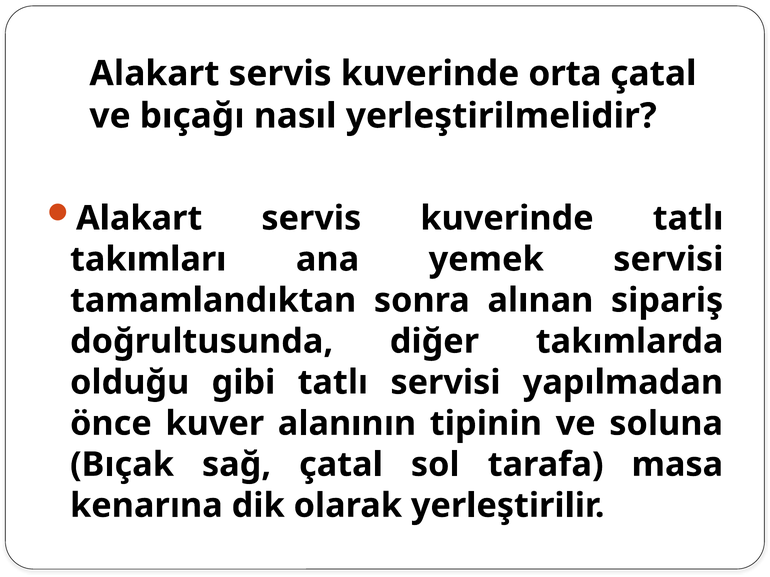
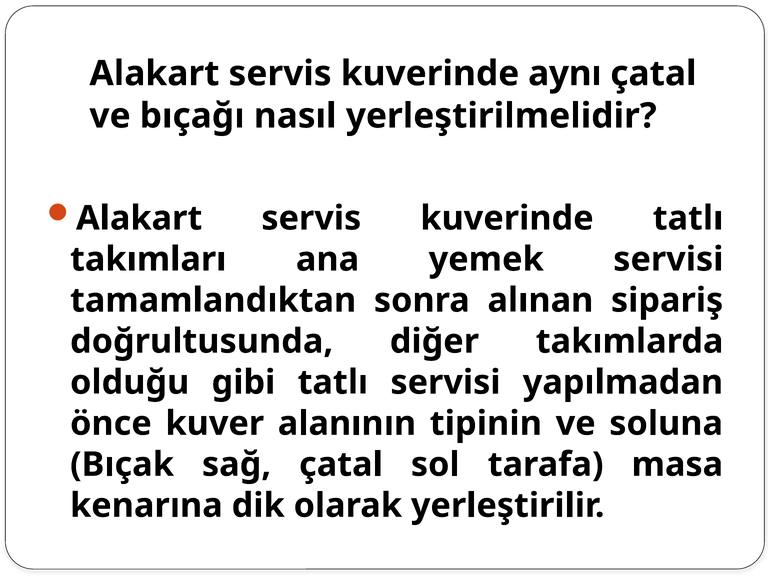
orta: orta -> aynı (565, 74)
